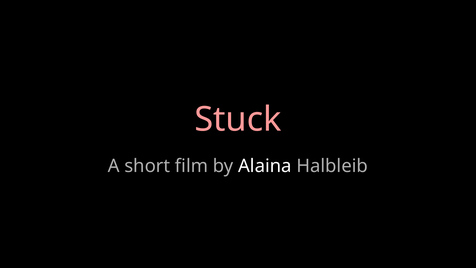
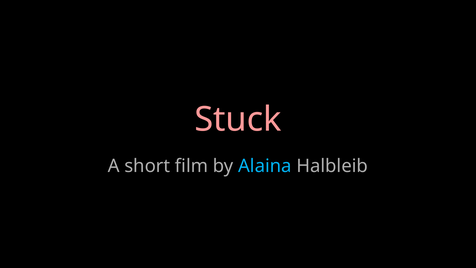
Alaina colour: white -> light blue (265, 166)
